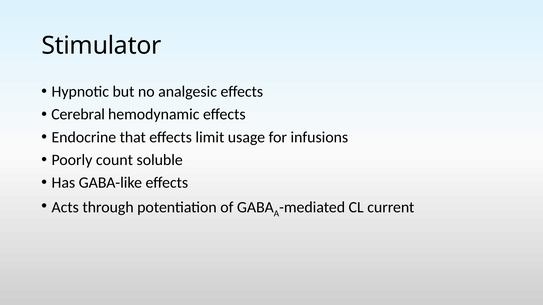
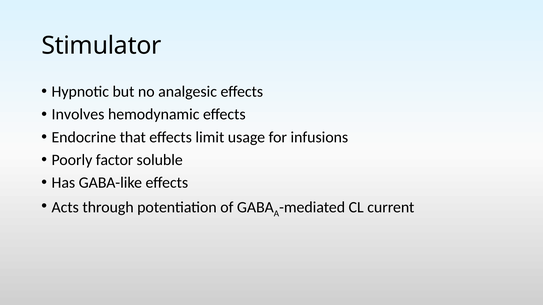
Cerebral: Cerebral -> Involves (78, 115)
count: count -> factor (115, 160)
